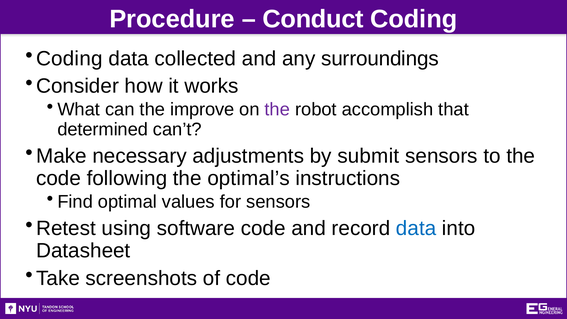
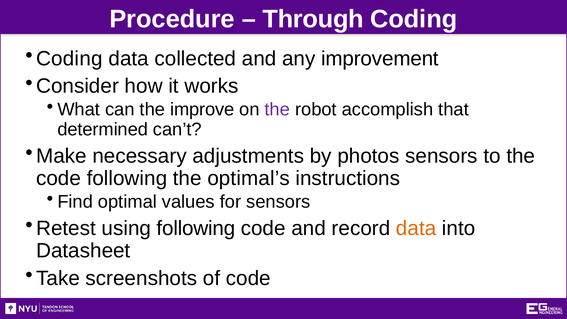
Conduct: Conduct -> Through (313, 19)
surroundings: surroundings -> improvement (380, 59)
submit: submit -> photos (368, 156)
using software: software -> following (196, 228)
data colour: blue -> orange (416, 228)
